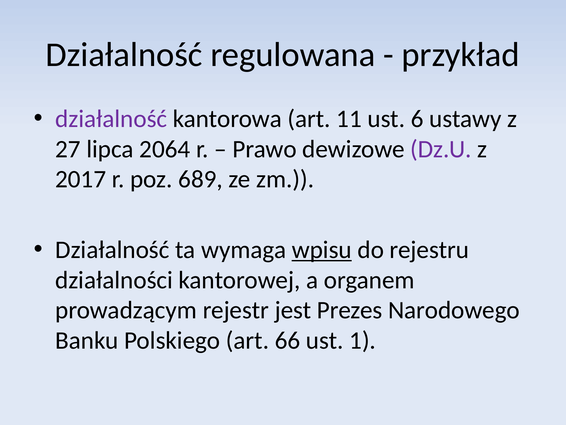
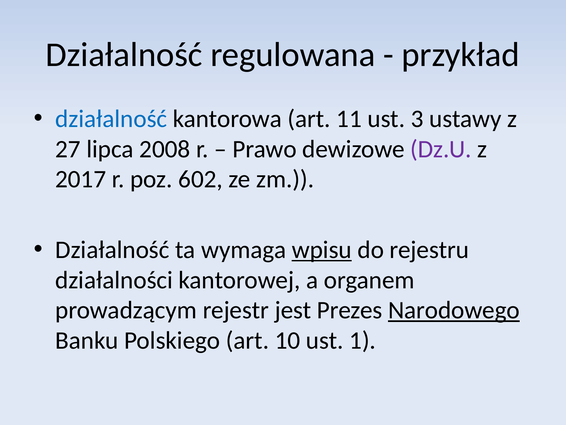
działalność colour: purple -> blue (111, 119)
6: 6 -> 3 (417, 119)
2064: 2064 -> 2008 (165, 149)
689: 689 -> 602 (201, 179)
Narodowego underline: none -> present (454, 310)
66: 66 -> 10 (288, 340)
